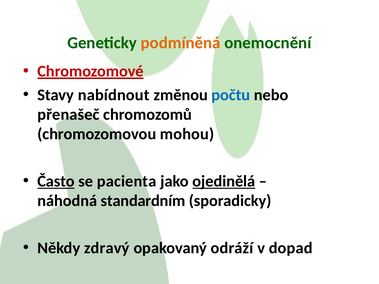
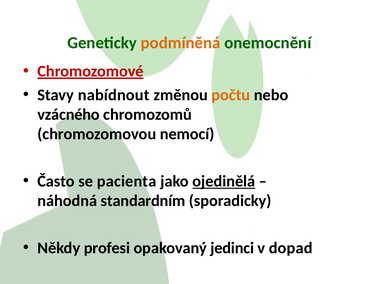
počtu colour: blue -> orange (231, 95)
přenašeč: přenašeč -> vzácného (69, 115)
mohou: mohou -> nemocí (187, 134)
Často underline: present -> none (56, 181)
zdravý: zdravý -> profesi (107, 248)
odráží: odráží -> jedinci (232, 248)
